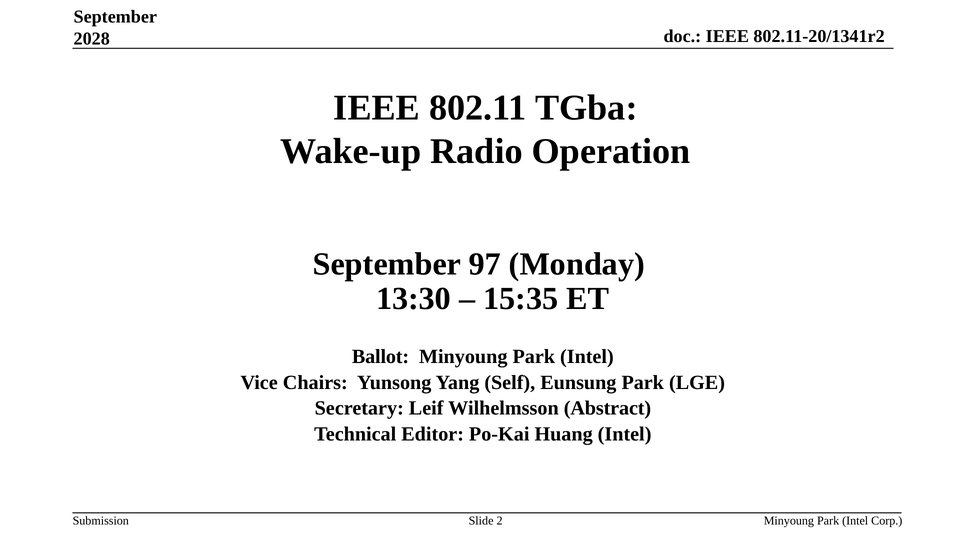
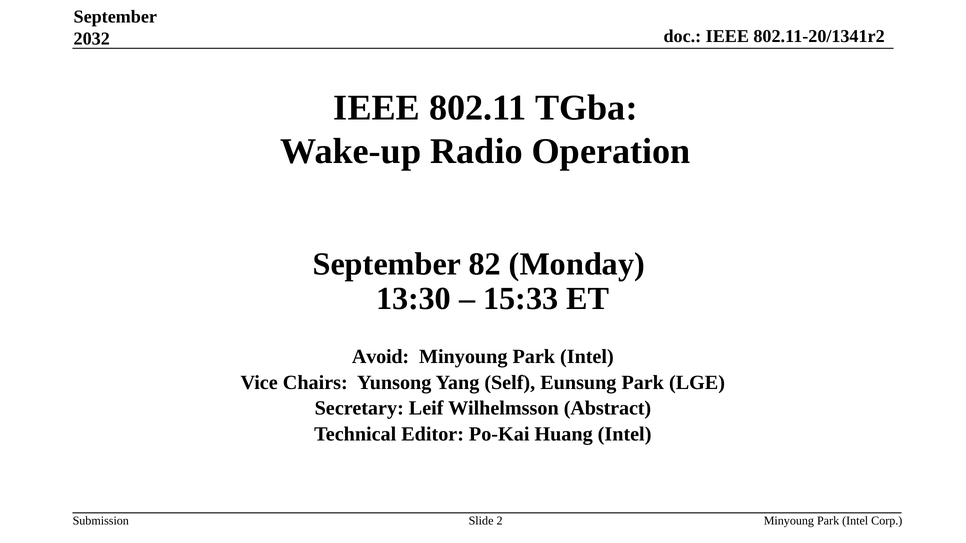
2028: 2028 -> 2032 (92, 39)
97: 97 -> 82 (485, 264)
15:35: 15:35 -> 15:33 (521, 299)
Ballot: Ballot -> Avoid (381, 357)
